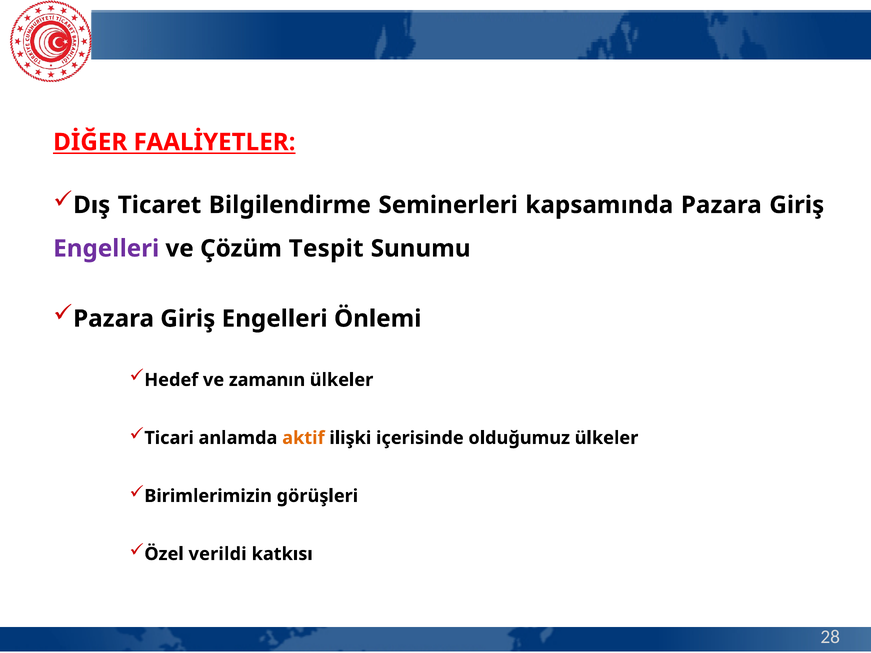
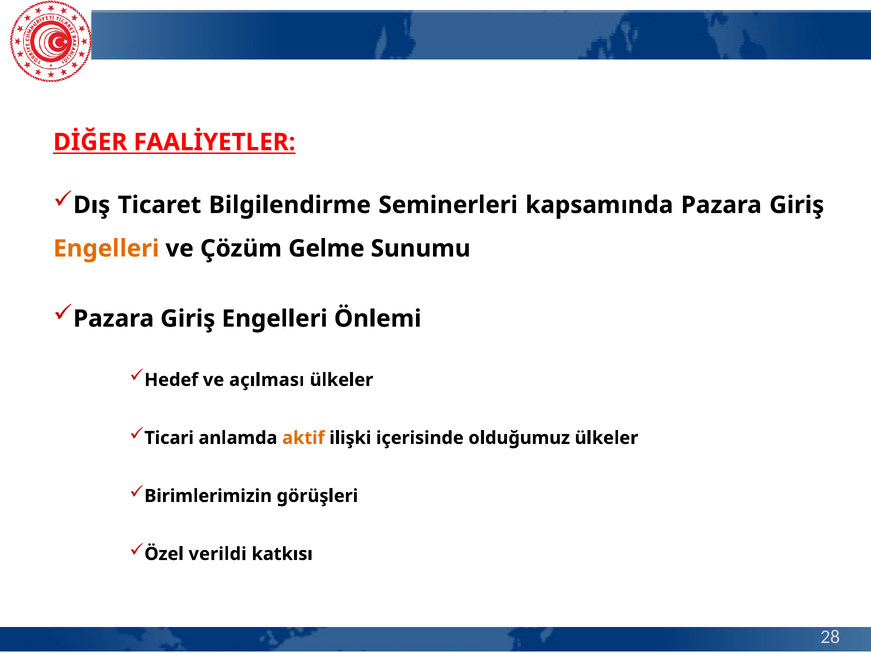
Engelleri colour: purple -> orange (106, 249)
Tespit: Tespit -> Gelme (326, 249)
zamanın: zamanın -> açılması (267, 380)
